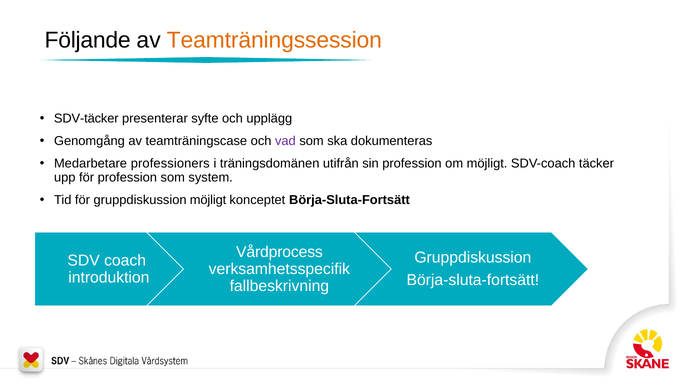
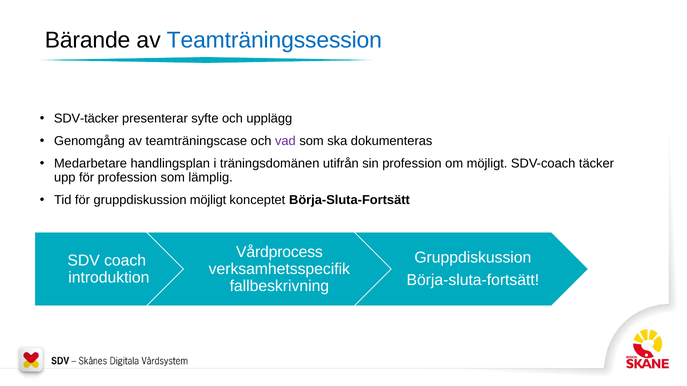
Följande: Följande -> Bärande (88, 40)
Teamträningssession colour: orange -> blue (274, 40)
professioners: professioners -> handlingsplan (170, 164)
system: system -> lämplig (211, 178)
